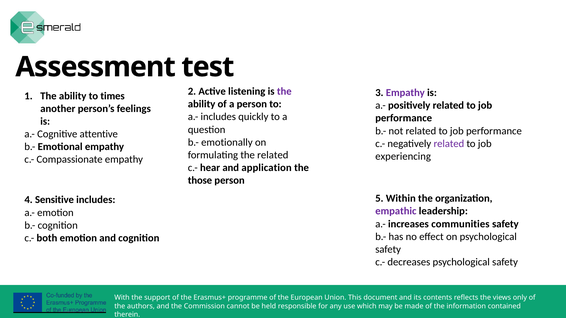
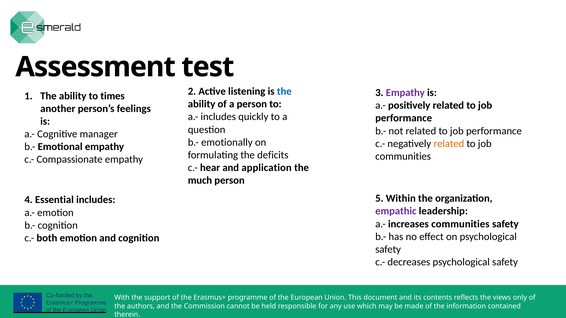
the colour: purple -> blue (284, 91)
attentive: attentive -> manager (99, 134)
related colour: purple -> orange (449, 144)
the related: related -> deficits (273, 155)
experiencing: experiencing -> communities (403, 156)
those: those -> much (200, 181)
Sensitive: Sensitive -> Essential (54, 200)
